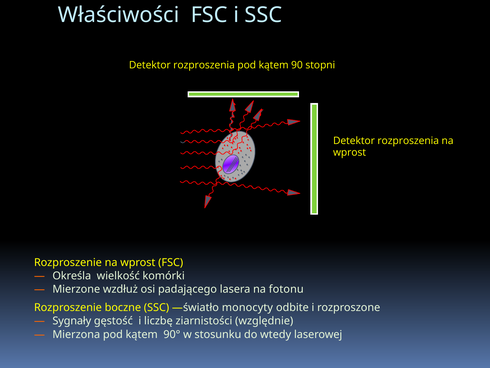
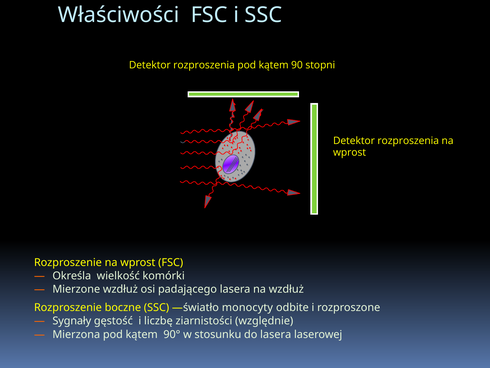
na fotonu: fotonu -> wzdłuż (286, 289)
do wtedy: wtedy -> lasera (276, 334)
